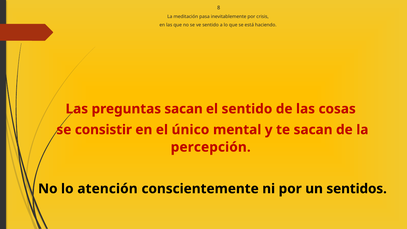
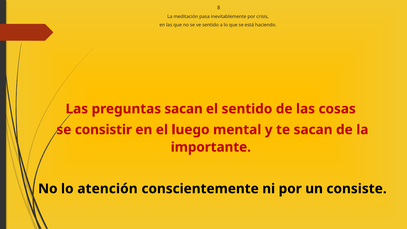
único: único -> luego (191, 130)
percepción: percepción -> importante (211, 147)
sentidos: sentidos -> consiste (357, 189)
